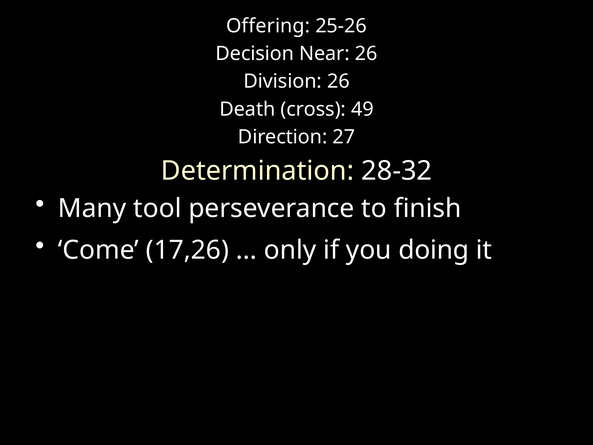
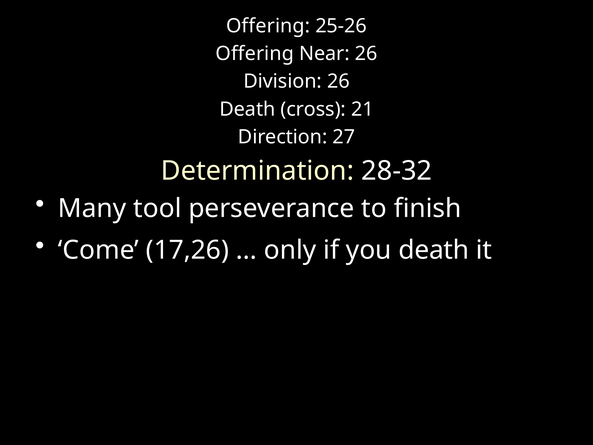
Decision: Decision -> Offering (255, 54)
49: 49 -> 21 (362, 109)
you doing: doing -> death (434, 250)
